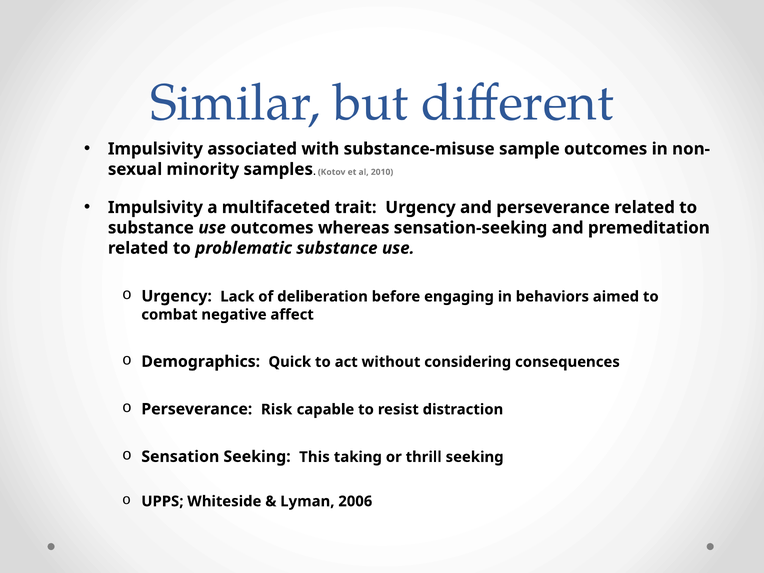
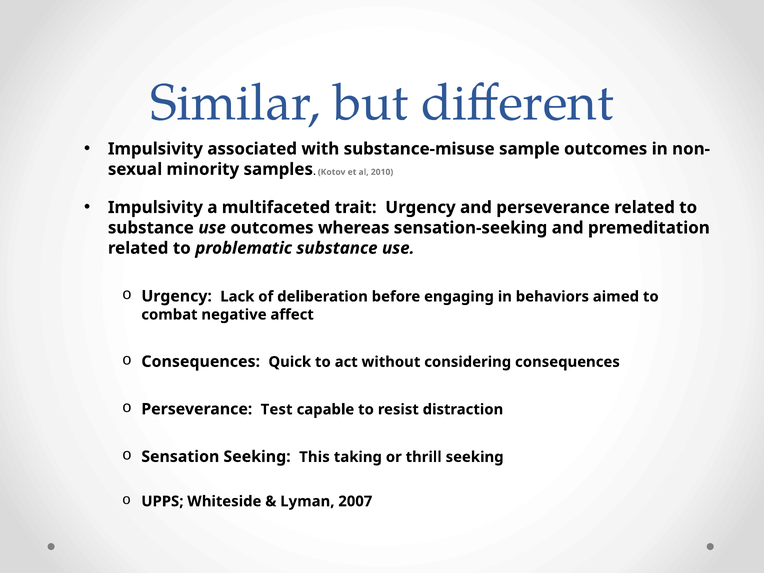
Demographics: Demographics -> Consequences (201, 362)
Risk: Risk -> Test (277, 409)
2006: 2006 -> 2007 (355, 501)
